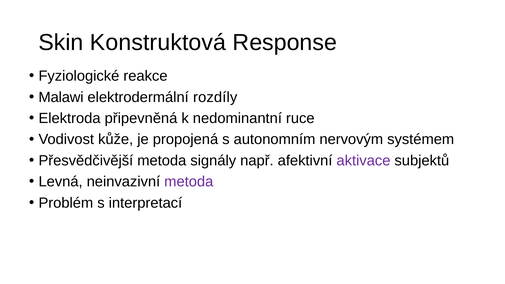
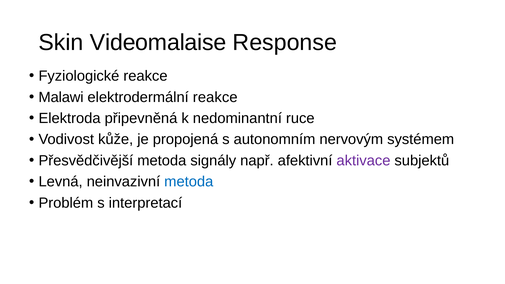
Konstruktová: Konstruktová -> Videomalaise (158, 42)
elektrodermální rozdíly: rozdíly -> reakce (215, 97)
metoda colour: purple -> blue (189, 182)
